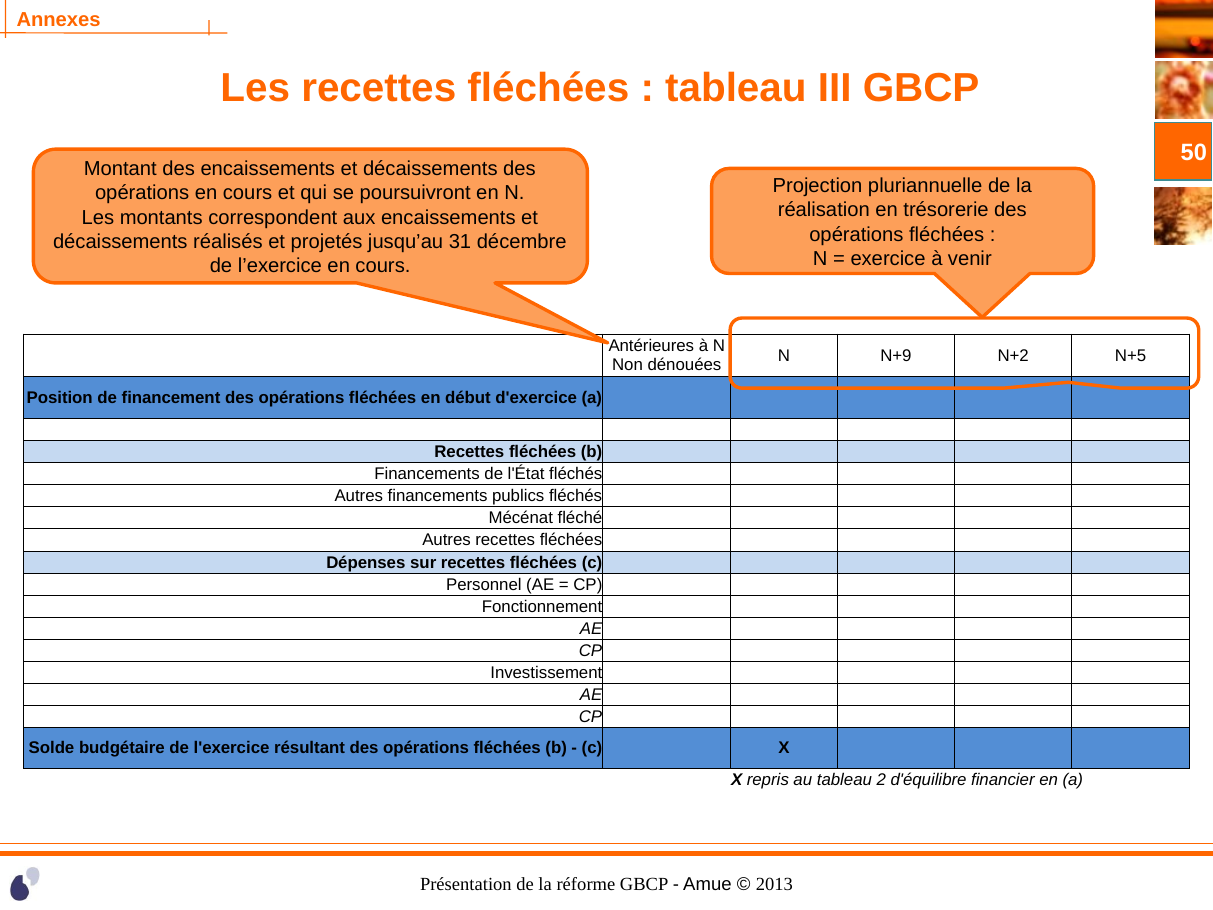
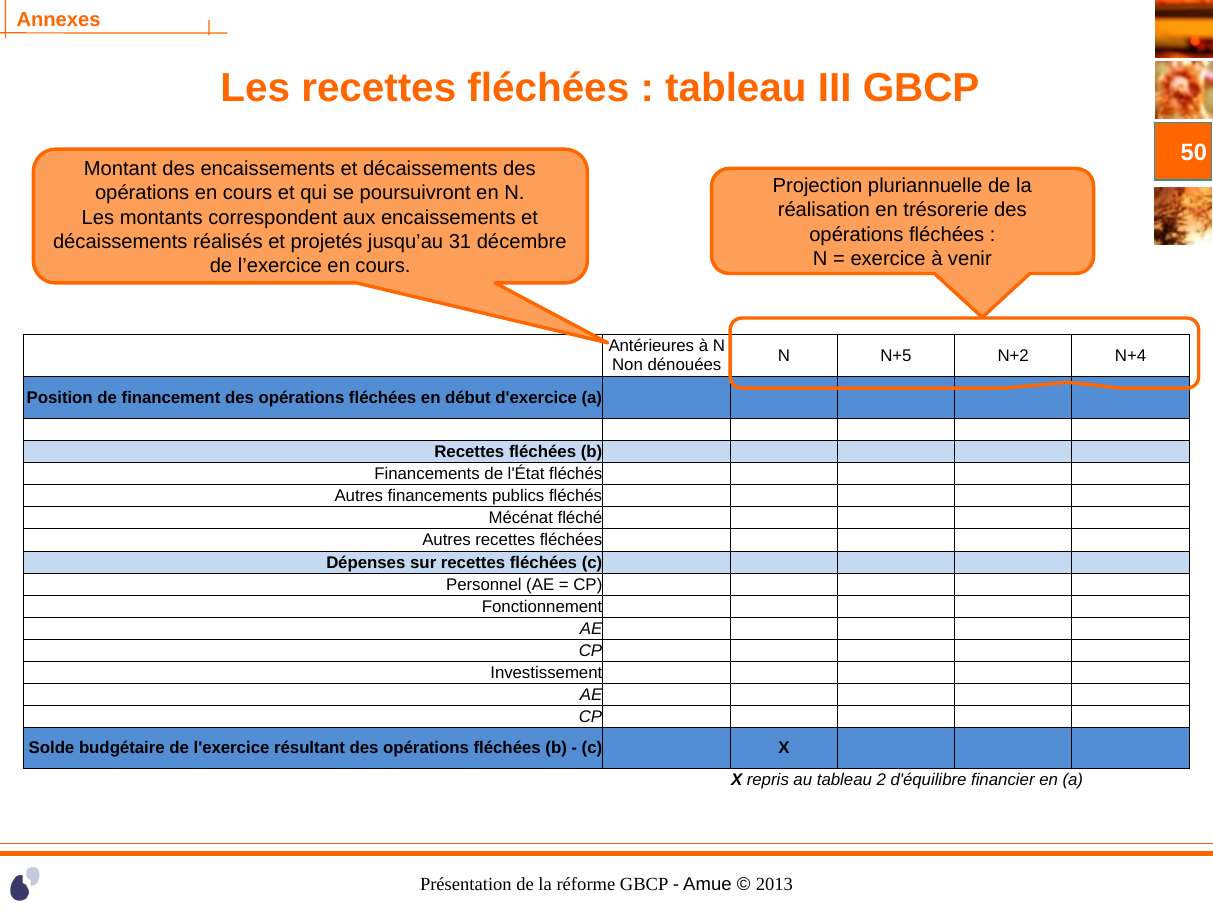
N+9: N+9 -> N+5 (896, 355)
N+5: N+5 -> N+4 (1131, 355)
